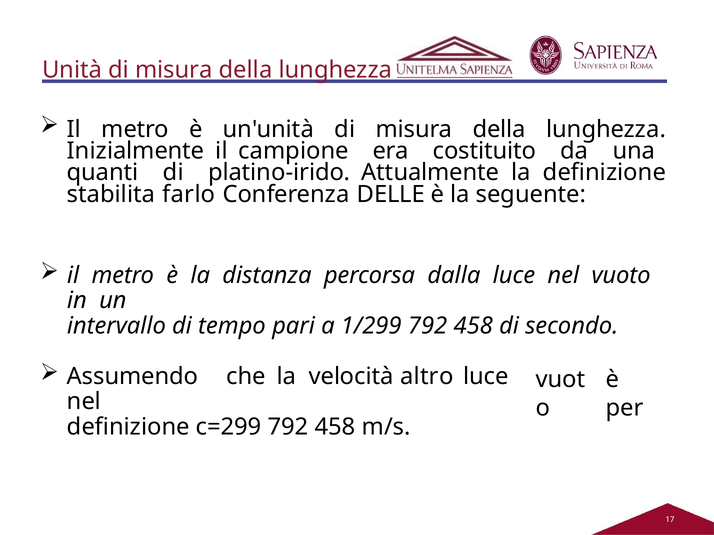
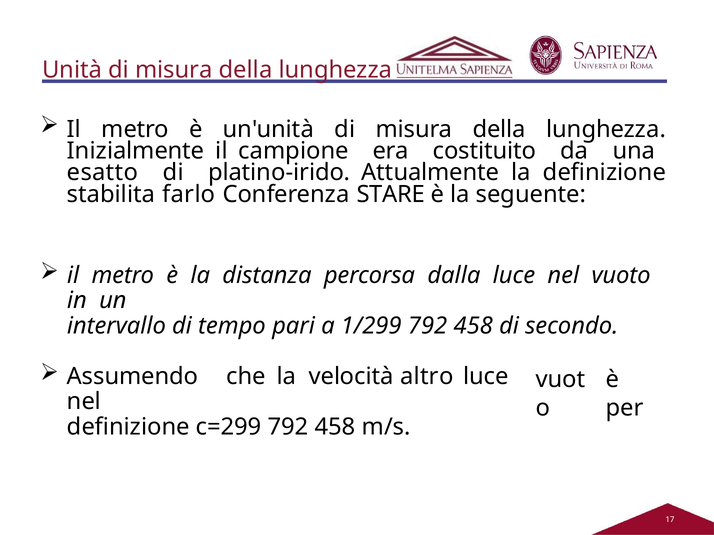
quanti: quanti -> esatto (102, 173)
DELLE: DELLE -> STARE (391, 194)
